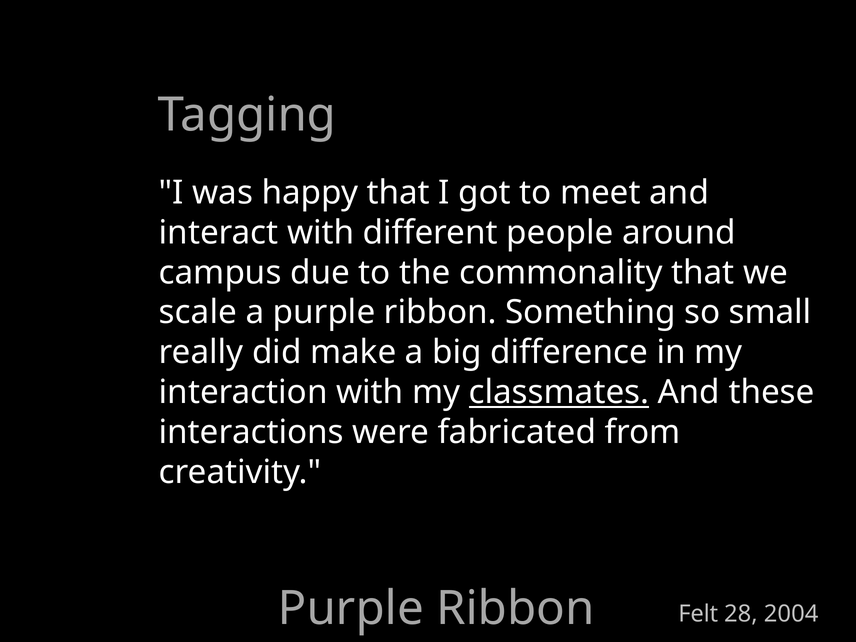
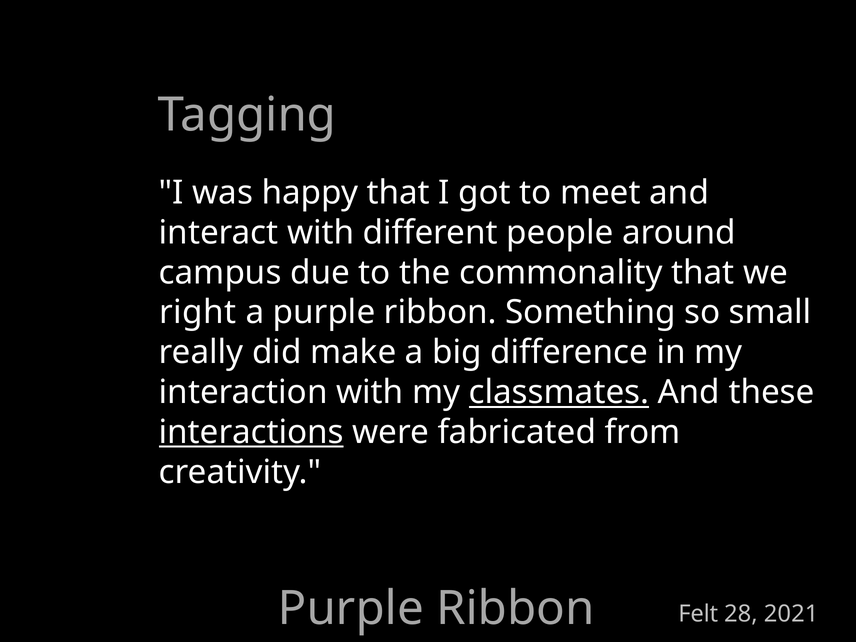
scale: scale -> right (198, 313)
interactions underline: none -> present (251, 432)
2004: 2004 -> 2021 (791, 614)
